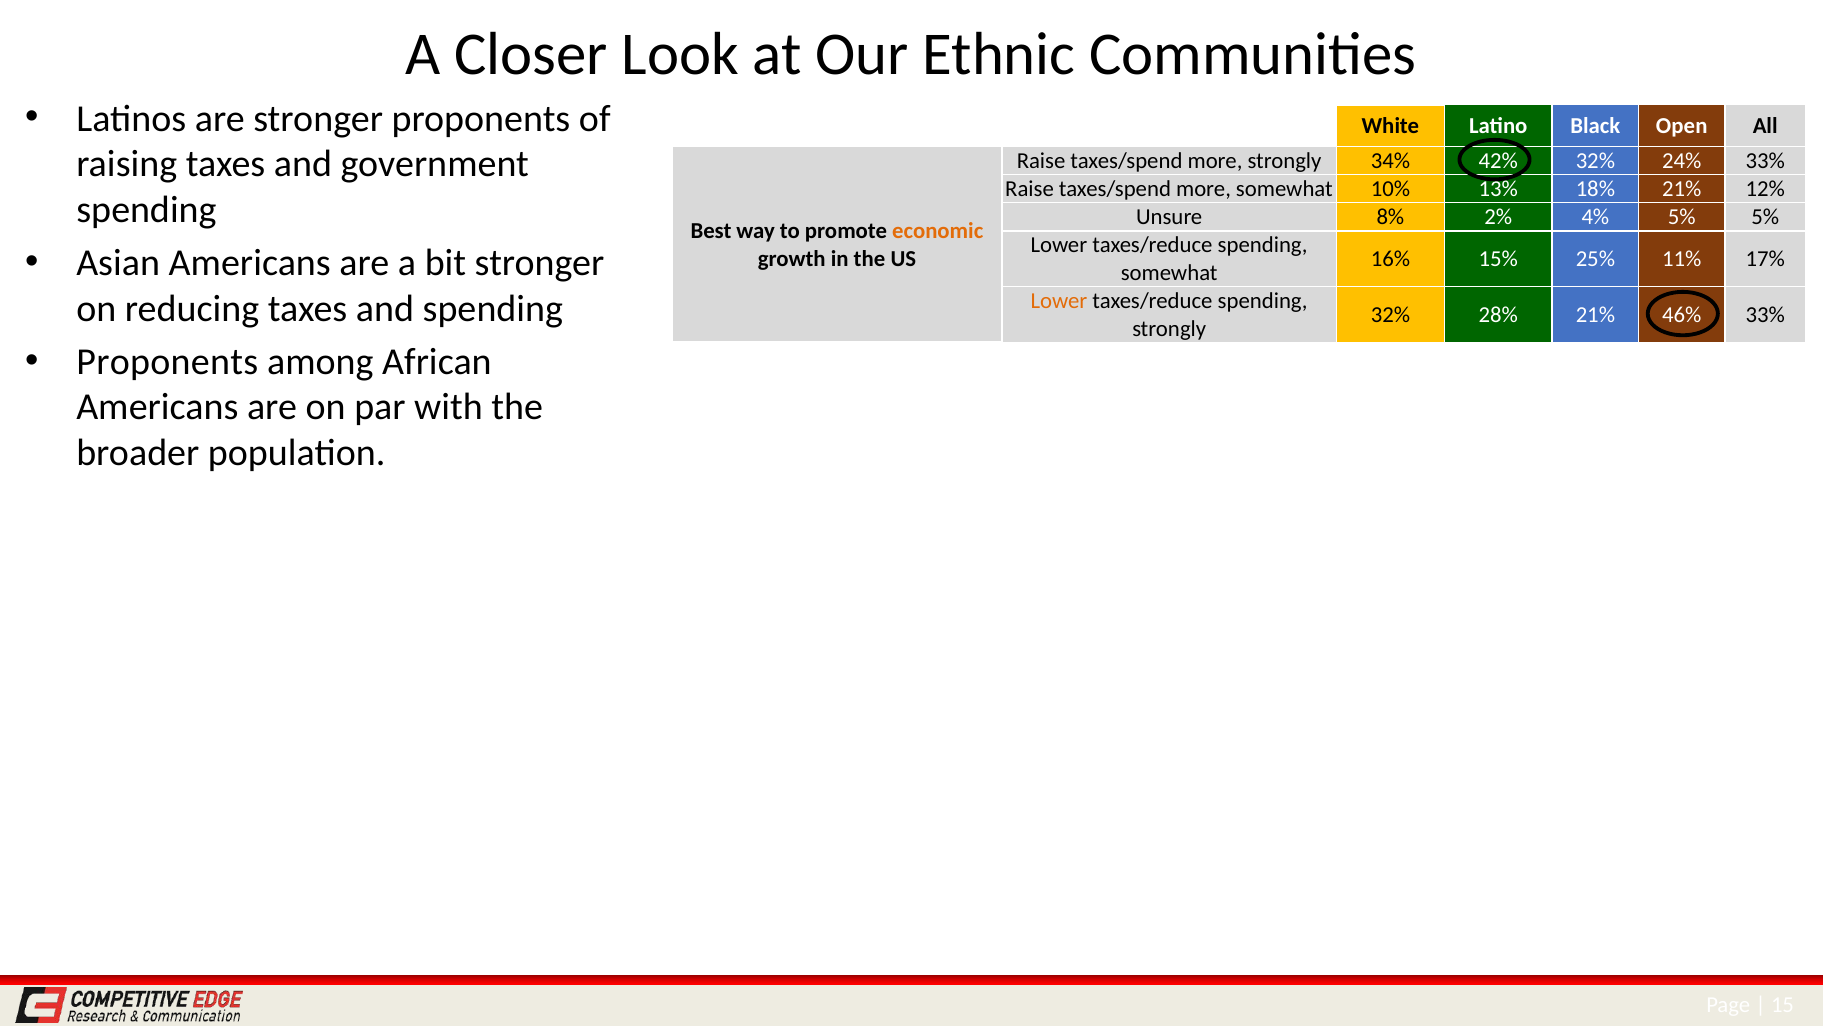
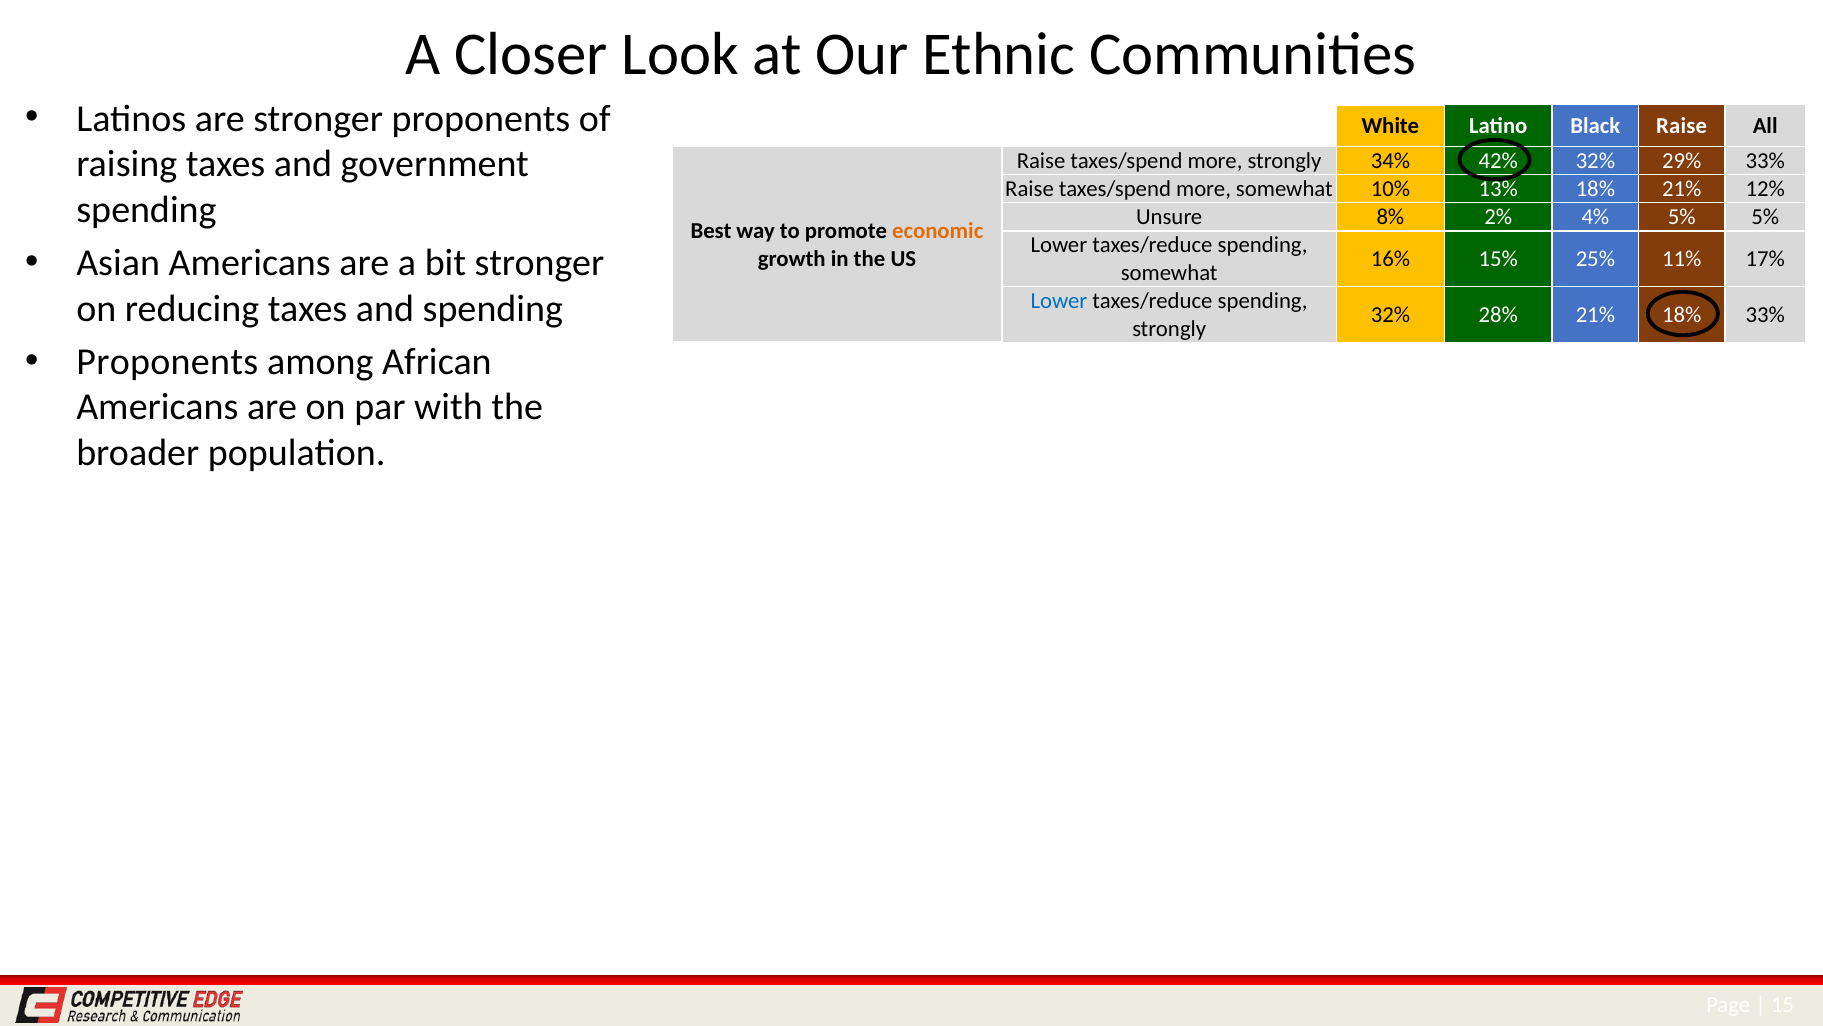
Black Open: Open -> Raise (1682, 126)
24%: 24% -> 29% (1682, 161)
Lower colour: orange -> blue (1059, 301)
21% 46%: 46% -> 18% (1682, 315)
